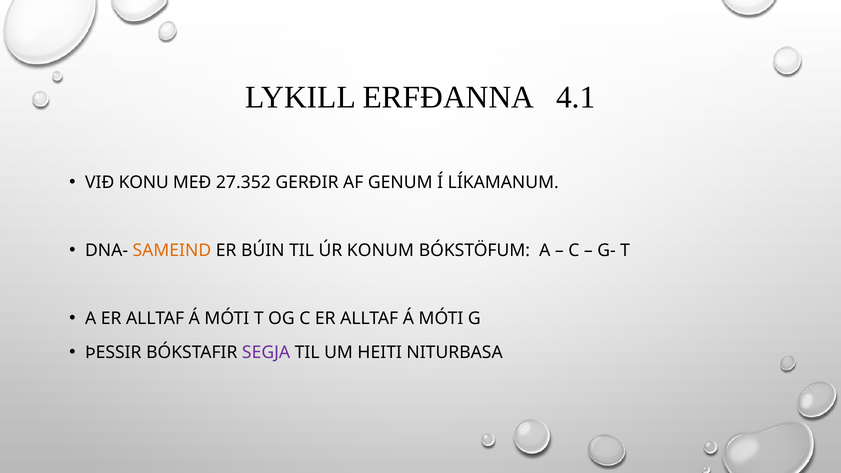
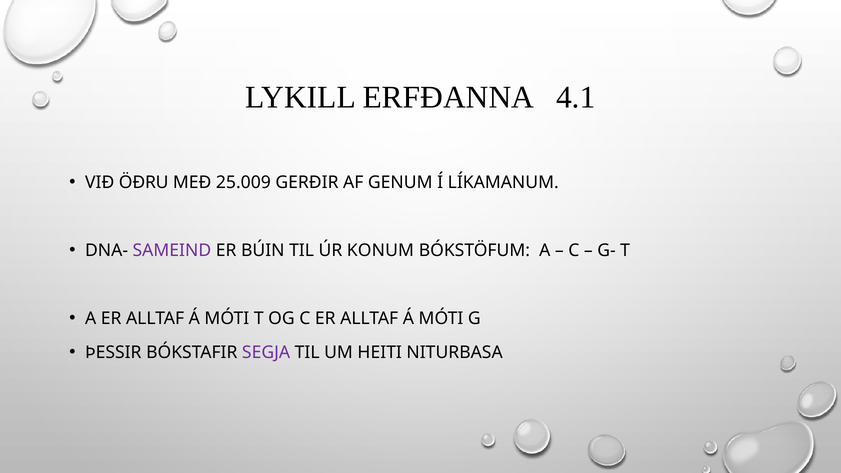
KONU: KONU -> ÖÐRU (144, 182)
27.352: 27.352 -> 25.009 (243, 182)
SAMEIND colour: orange -> purple (172, 250)
